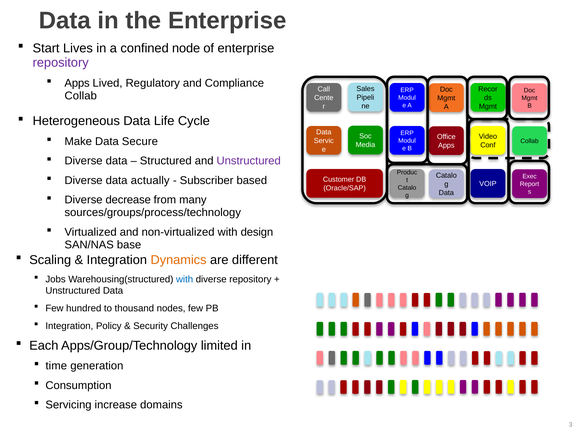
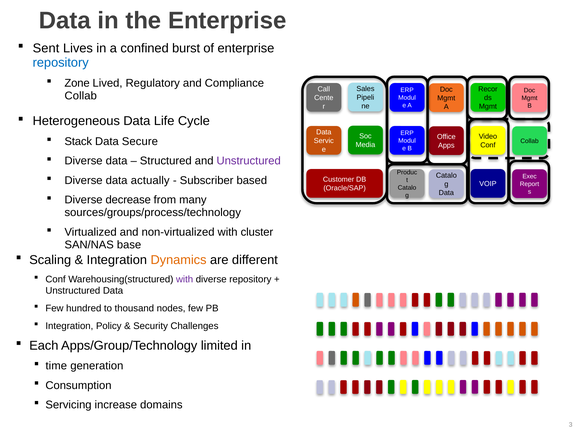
Start: Start -> Sent (46, 48)
node: node -> burst (186, 48)
repository colour: purple -> blue (61, 63)
Apps: Apps -> Zone (77, 83)
Make: Make -> Stack (78, 141)
design: design -> cluster (257, 232)
Jobs: Jobs -> Conf (56, 279)
with colour: blue -> purple (185, 279)
